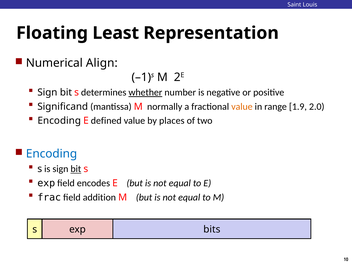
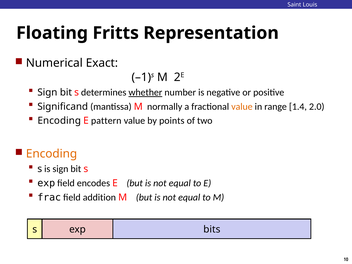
Least: Least -> Fritts (116, 33)
Align: Align -> Exact (102, 63)
1.9: 1.9 -> 1.4 (298, 107)
defined: defined -> pattern (106, 121)
places: places -> points (172, 121)
Encoding colour: blue -> orange (52, 154)
bit underline: present -> none (76, 169)
